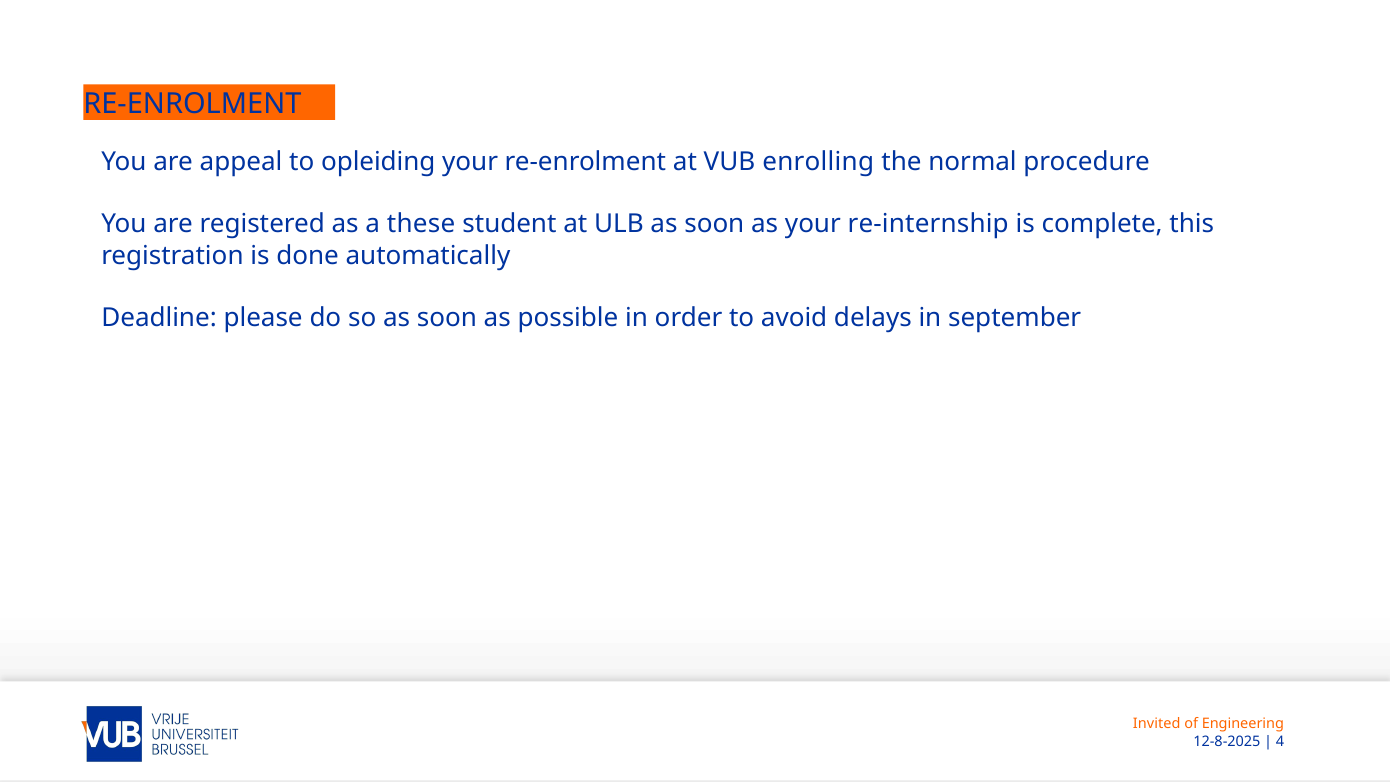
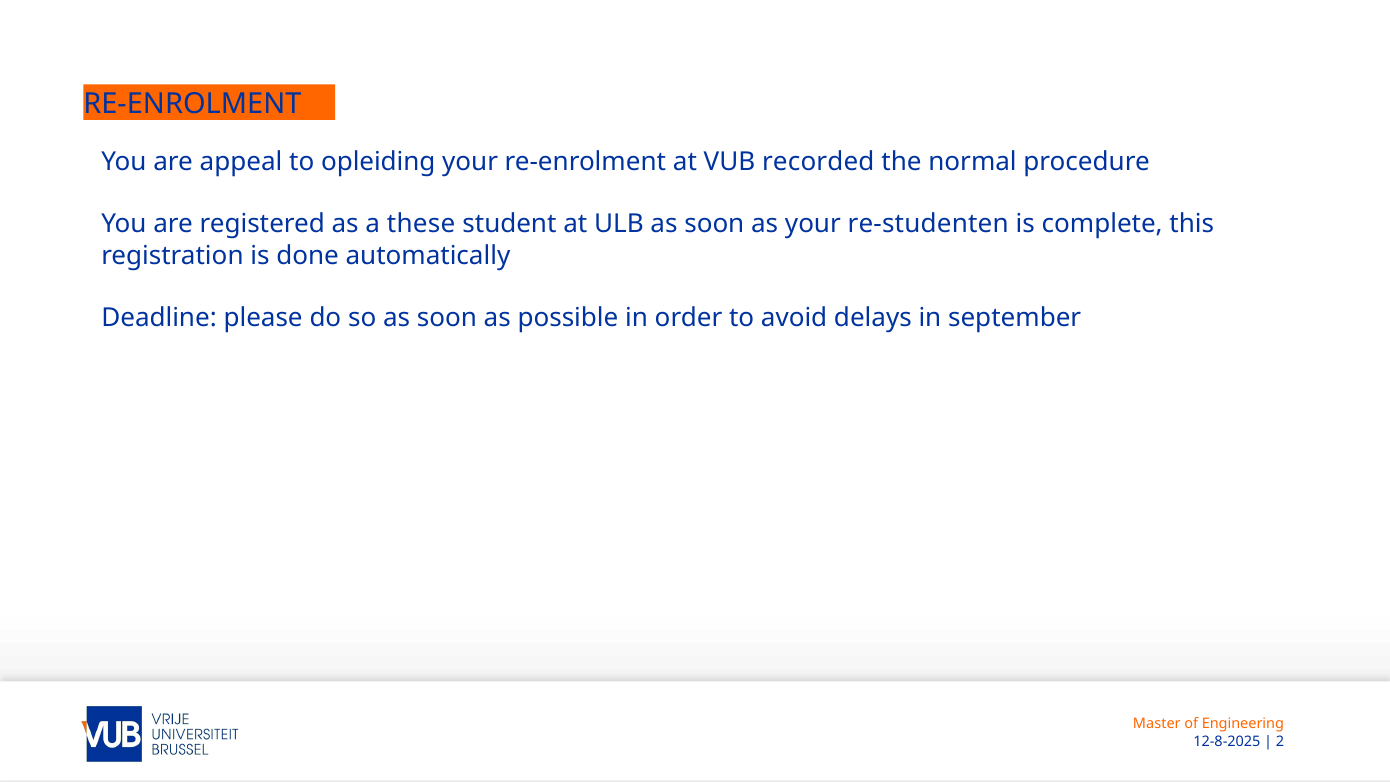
enrolling: enrolling -> recorded (818, 162)
re-internship: re-internship -> re-studenten (928, 224)
Invited: Invited -> Master (1157, 723)
4: 4 -> 2 (1280, 742)
